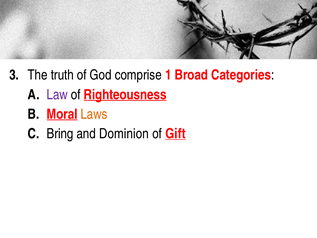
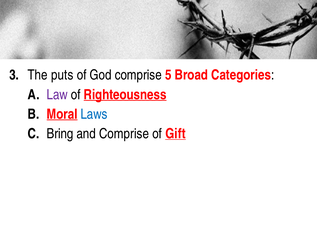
truth: truth -> puts (62, 75)
1: 1 -> 5 (168, 75)
Laws colour: orange -> blue (94, 114)
and Dominion: Dominion -> Comprise (124, 134)
